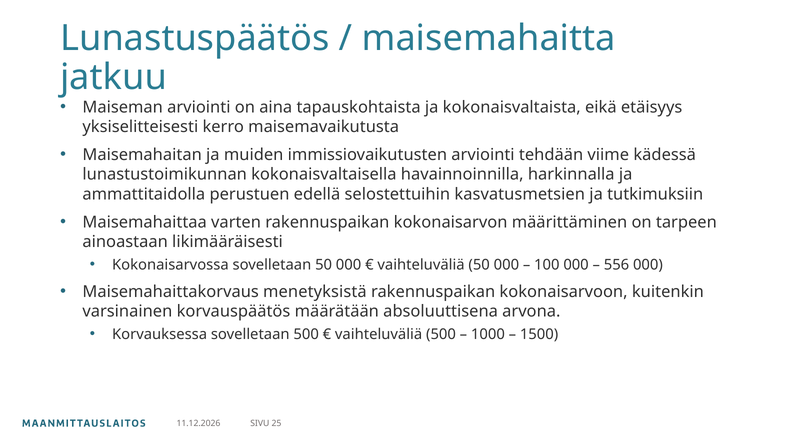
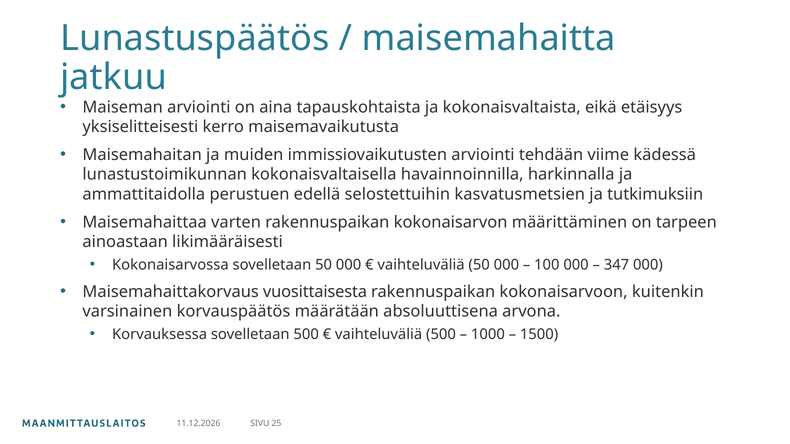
556: 556 -> 347 (617, 265)
menetyksistä: menetyksistä -> vuosittaisesta (315, 292)
